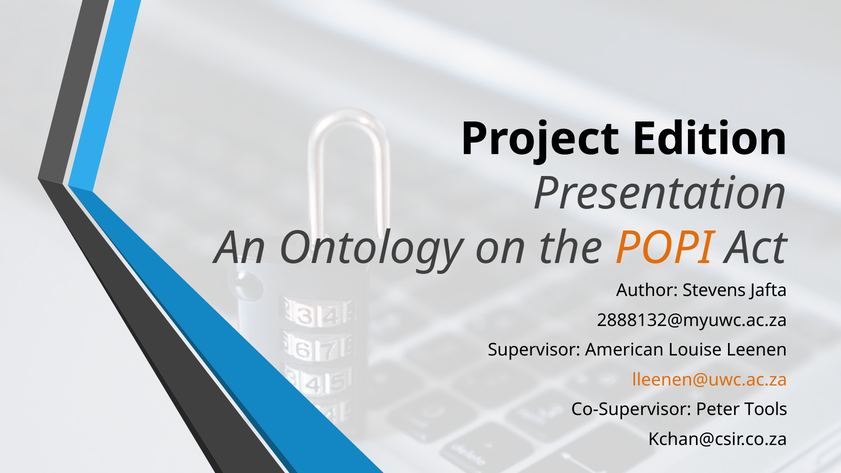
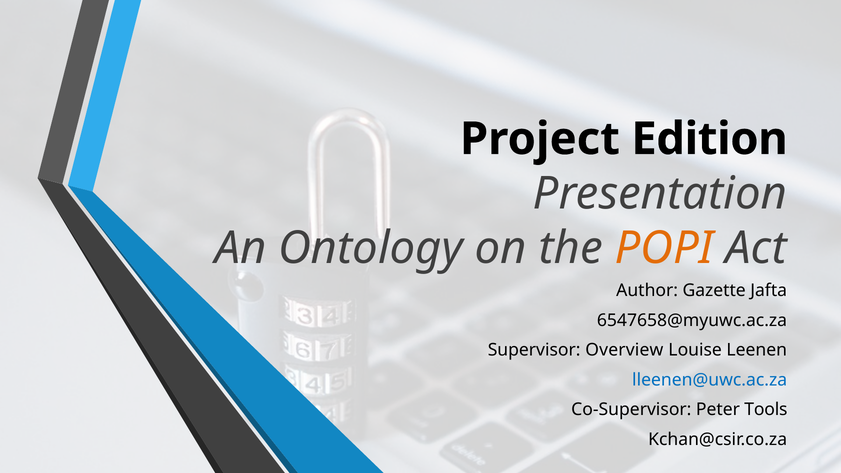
Stevens: Stevens -> Gazette (714, 291)
2888132@myuwc.ac.za: 2888132@myuwc.ac.za -> 6547658@myuwc.ac.za (692, 320)
American: American -> Overview (624, 350)
lleenen@uwc.ac.za colour: orange -> blue (710, 380)
